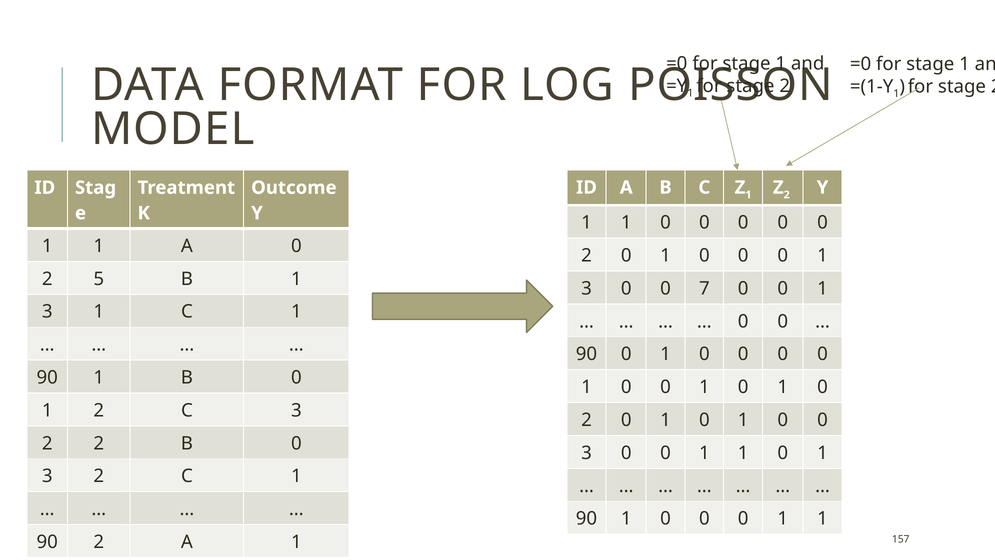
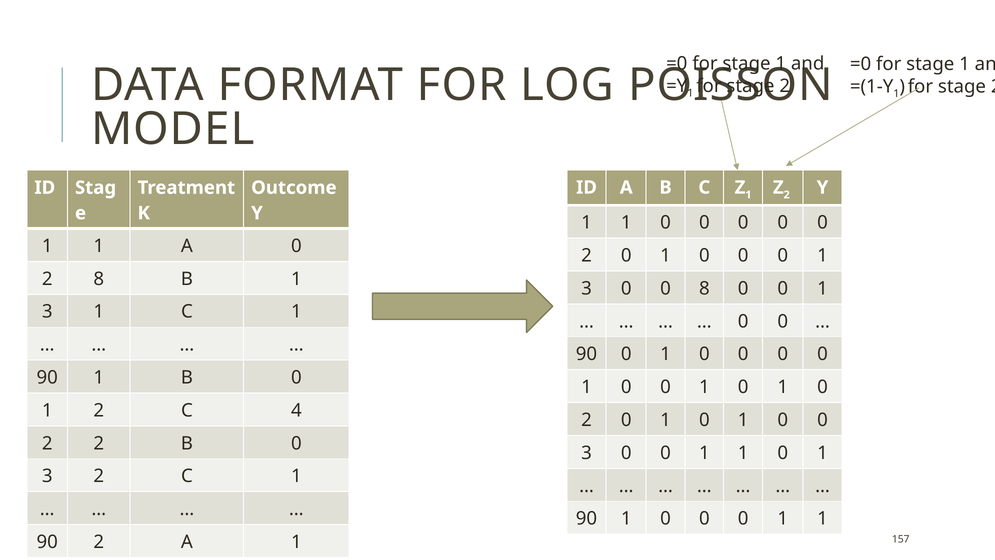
2 5: 5 -> 8 (99, 279)
0 7: 7 -> 8 (704, 288)
C 3: 3 -> 4 (296, 410)
